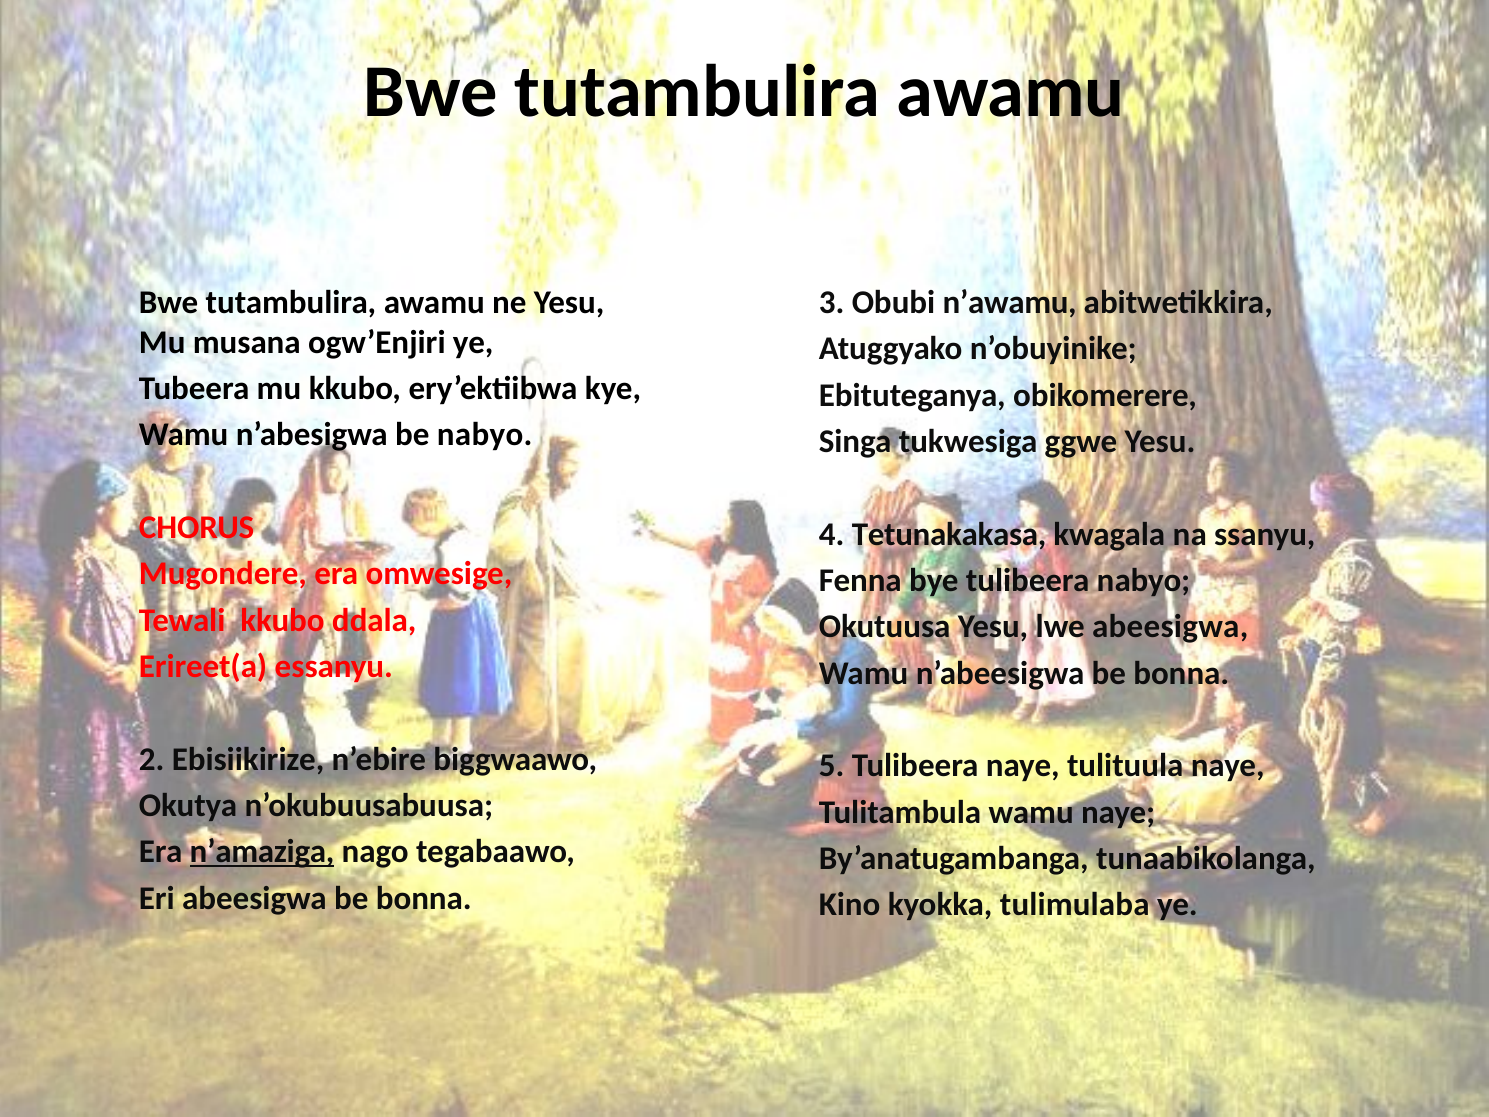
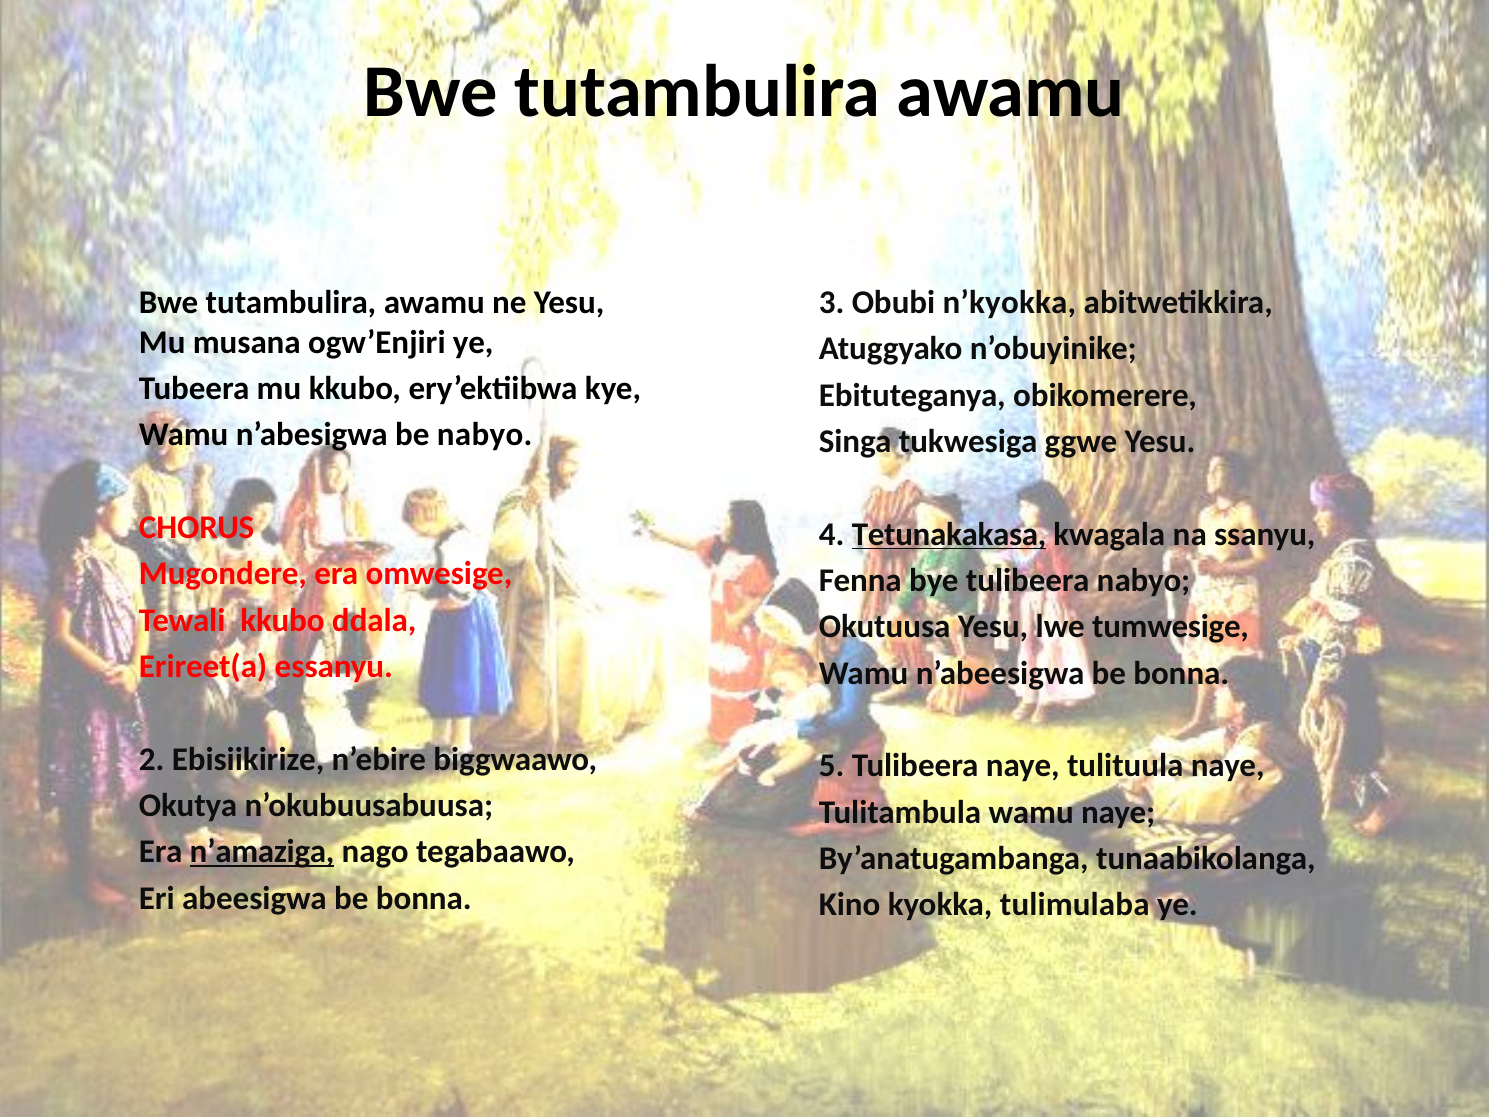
n’awamu: n’awamu -> n’kyokka (1009, 303)
Tetunakakasa underline: none -> present (949, 534)
lwe abeesigwa: abeesigwa -> tumwesige (1171, 627)
